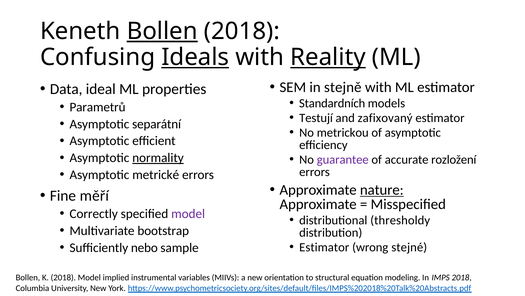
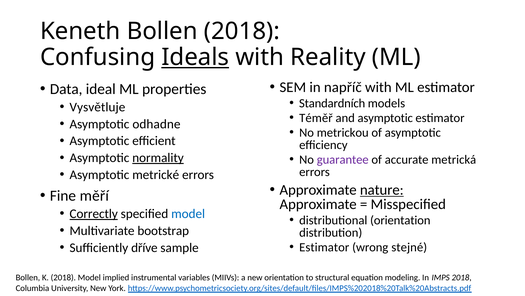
Bollen underline: present -> none (162, 31)
Reality underline: present -> none (328, 57)
stejně: stejně -> napříč (343, 87)
Parametrů: Parametrů -> Vysvětluje (97, 107)
Testují: Testují -> Téměř (316, 118)
and zafixovaný: zafixovaný -> asymptotic (385, 118)
separátní: separátní -> odhadne (156, 124)
rozložení: rozložení -> metrická (454, 159)
Correctly underline: none -> present (94, 213)
model colour: purple -> blue (188, 213)
distributional thresholdy: thresholdy -> orientation (400, 220)
nebo: nebo -> dříve (144, 247)
